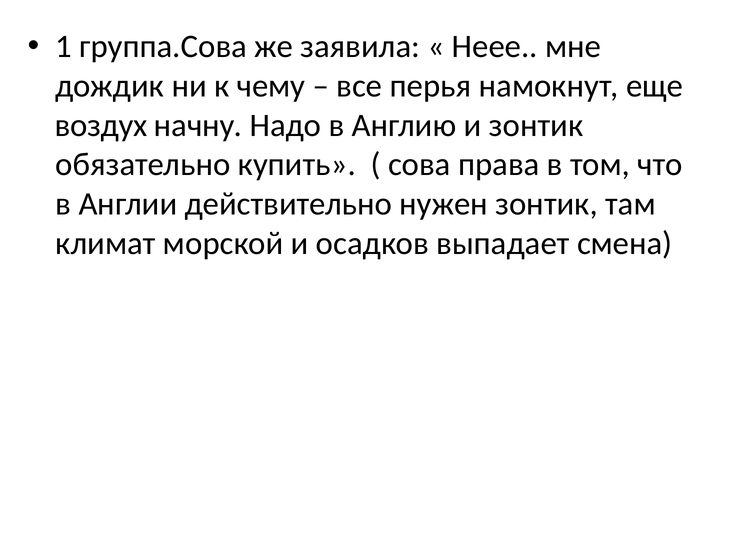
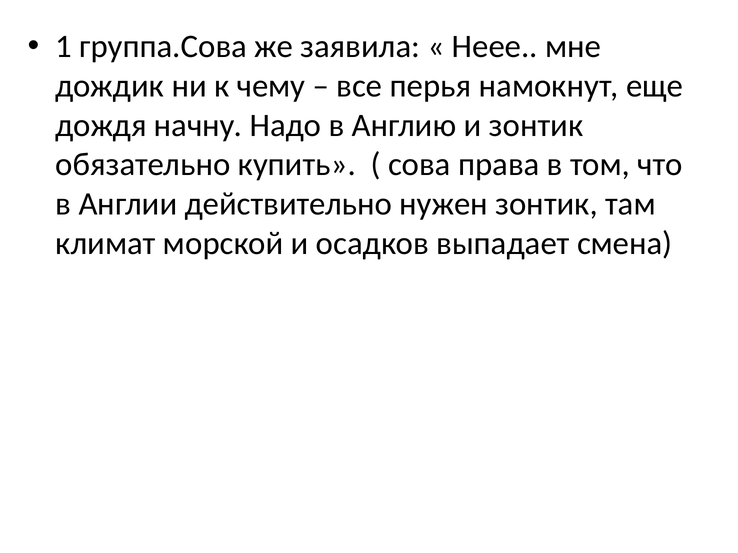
воздух: воздух -> дождя (101, 125)
